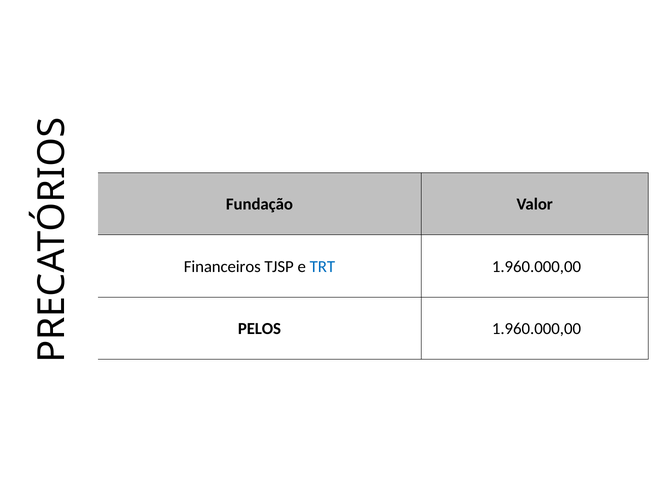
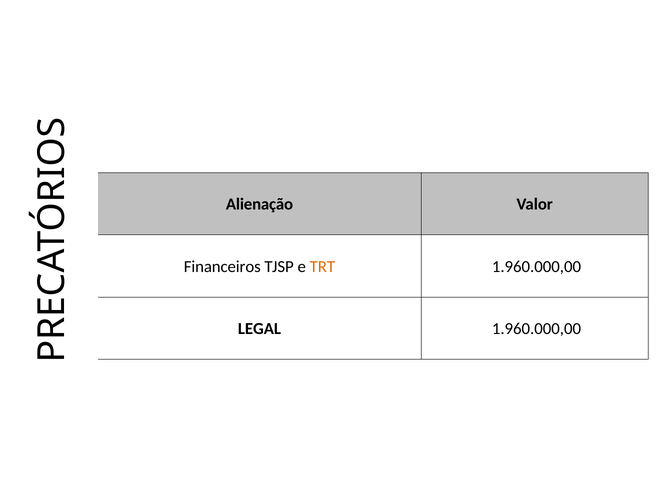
Fundação: Fundação -> Alienação (260, 204)
TRT colour: blue -> orange (322, 267)
PELOS: PELOS -> LEGAL (259, 329)
